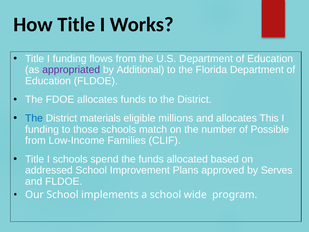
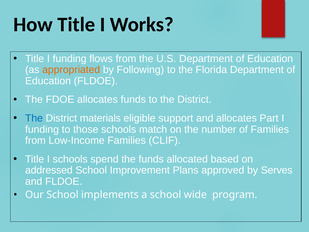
appropriated colour: purple -> orange (71, 70)
Additional: Additional -> Following (140, 70)
millions: millions -> support (176, 118)
This: This -> Part (269, 118)
of Possible: Possible -> Families (270, 129)
